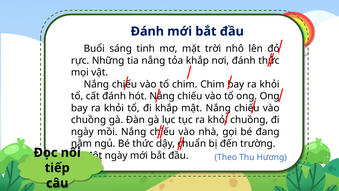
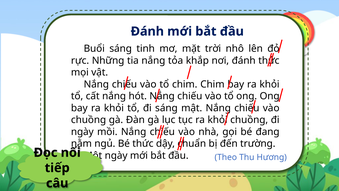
cất đánh: đánh -> nắng (114, 96)
đi khắp: khắp -> sáng (166, 108)
